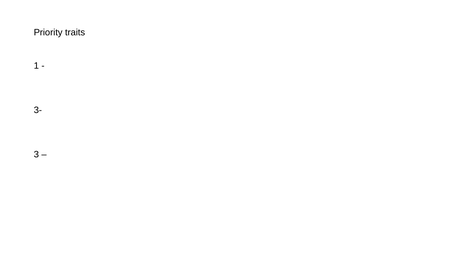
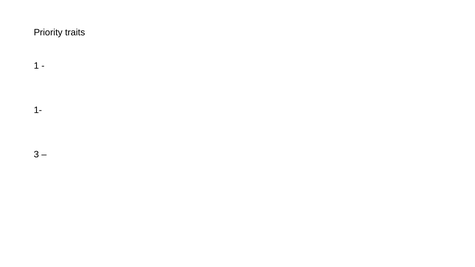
3-: 3- -> 1- (38, 110)
